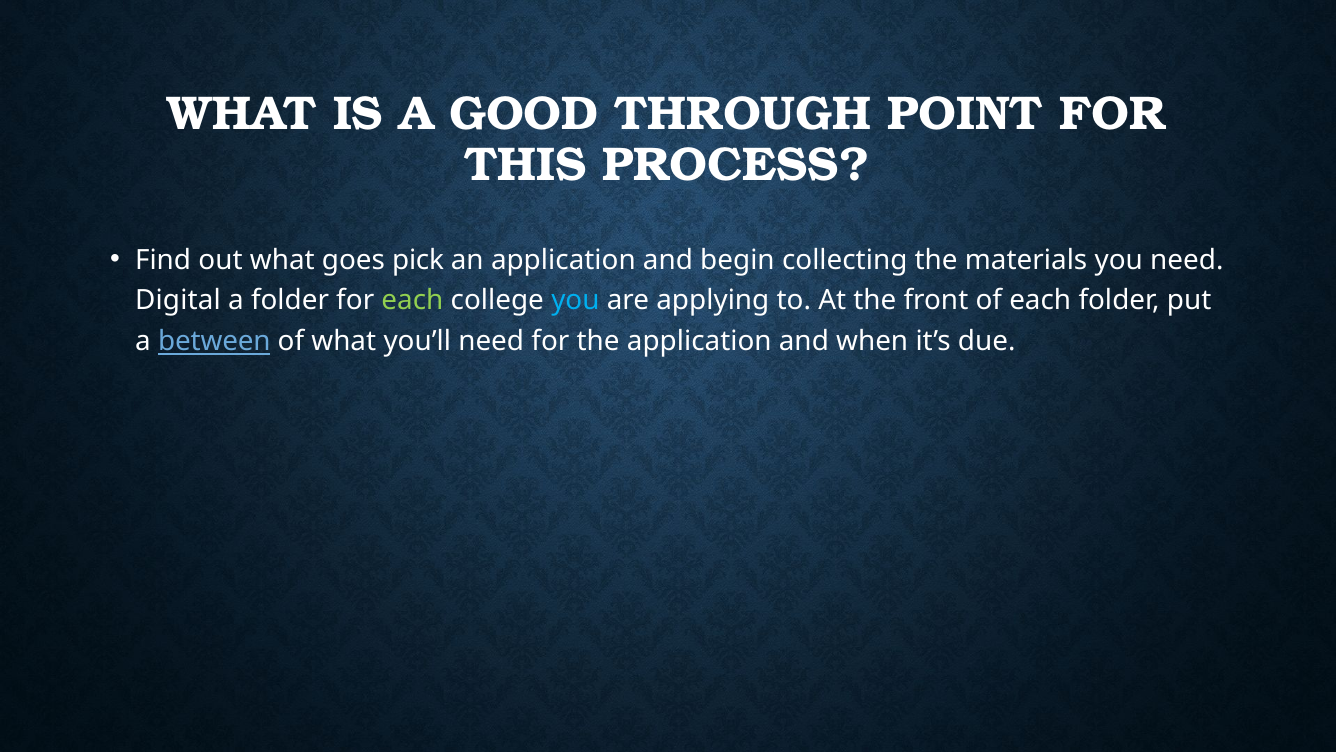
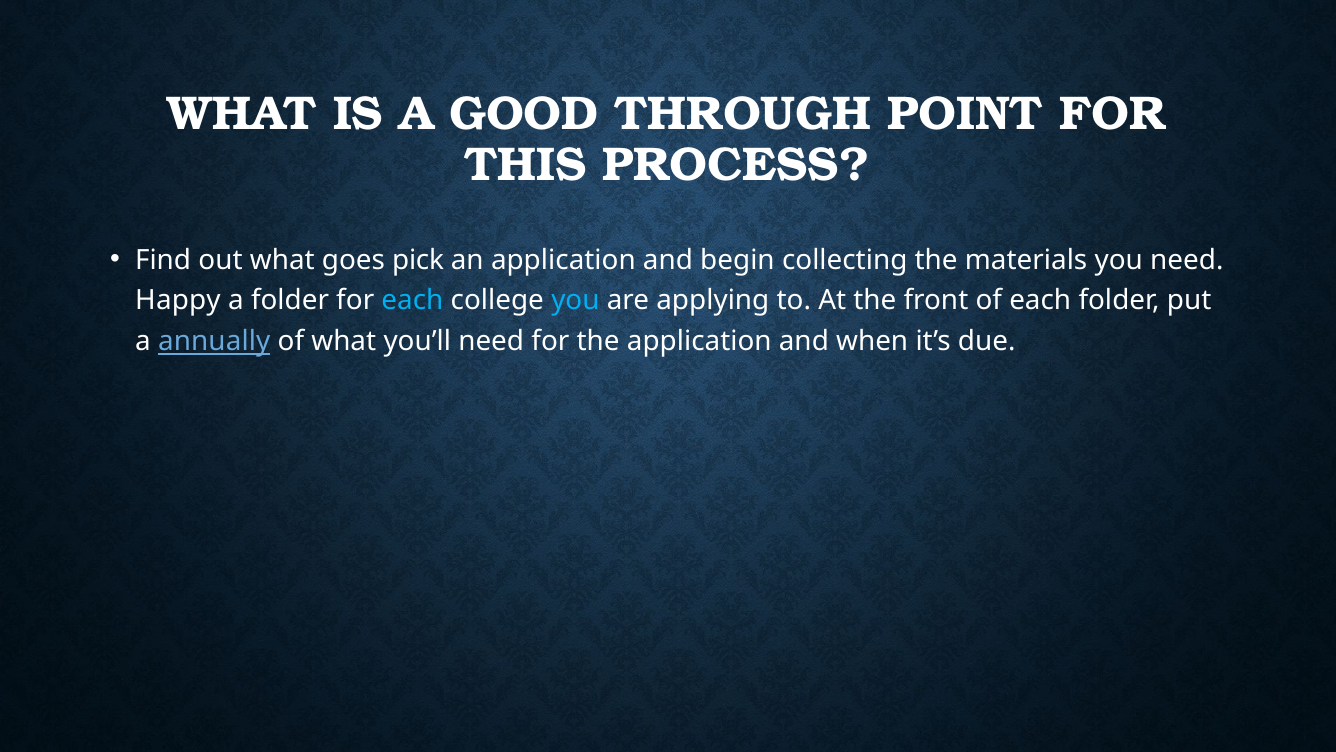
Digital: Digital -> Happy (178, 300)
each colour: light green -> light blue (412, 300)
between: between -> annually (214, 341)
